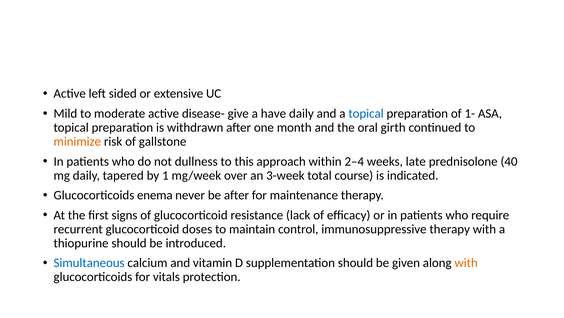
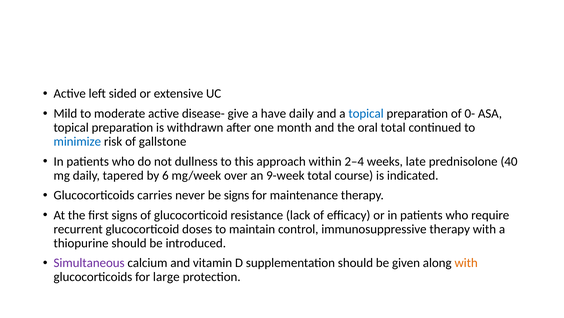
1-: 1- -> 0- (470, 113)
oral girth: girth -> total (393, 127)
minimize colour: orange -> blue (77, 141)
1: 1 -> 6 (165, 175)
3-week: 3-week -> 9-week (285, 175)
enema: enema -> carries (155, 195)
be after: after -> signs (237, 195)
Simultaneous colour: blue -> purple (89, 262)
vitals: vitals -> large (166, 276)
